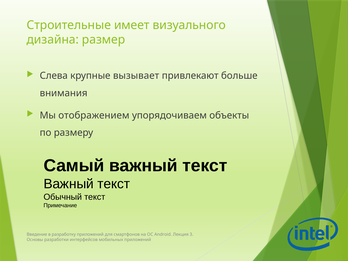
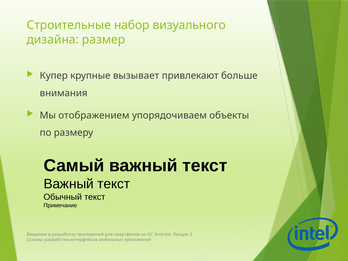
имеет: имеет -> набор (132, 25)
Слева: Слева -> Купер (54, 76)
